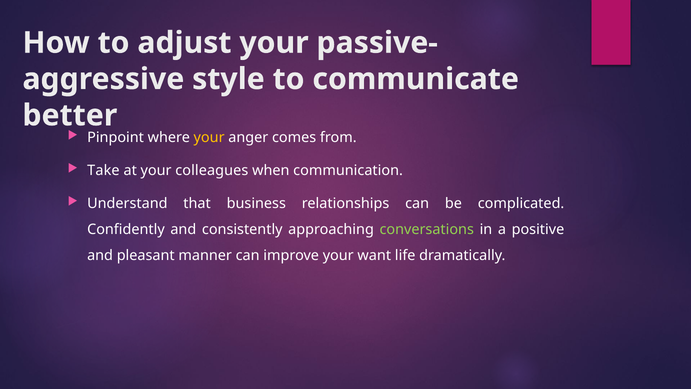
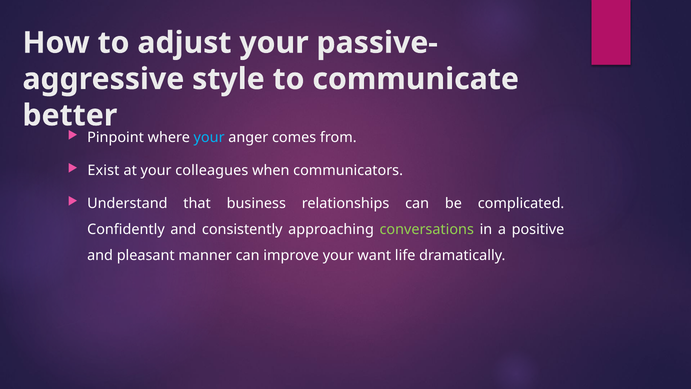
your colour: yellow -> light blue (209, 137)
Take: Take -> Exist (103, 170)
communication: communication -> communicators (348, 170)
